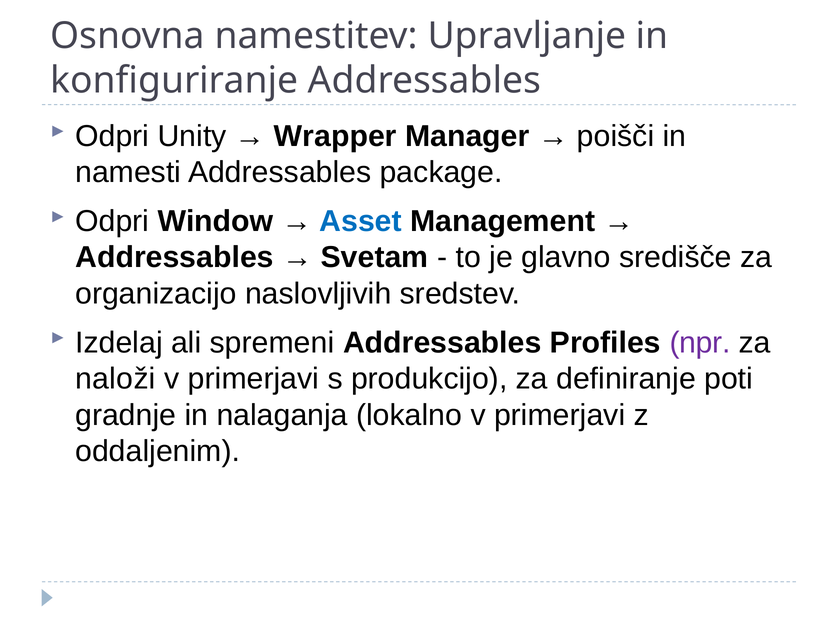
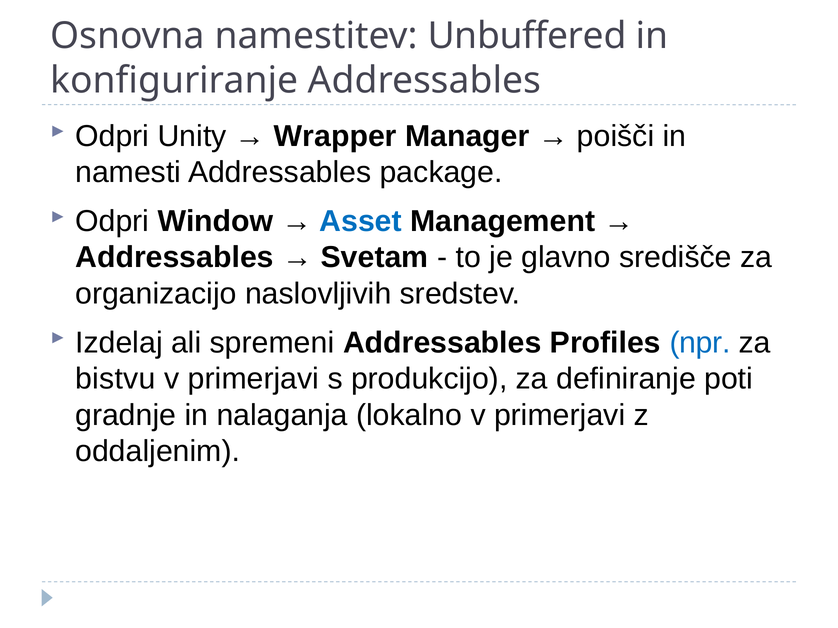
Upravljanje: Upravljanje -> Unbuffered (527, 36)
npr colour: purple -> blue (700, 343)
naloži: naloži -> bistvu (115, 379)
